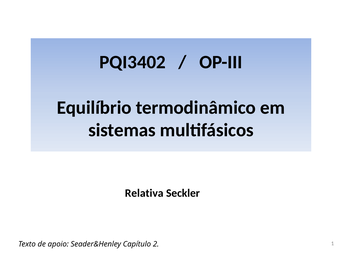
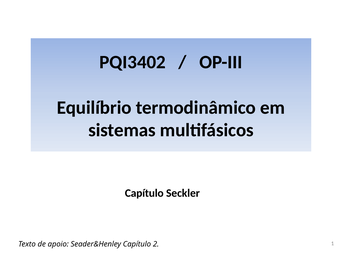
Relativa: Relativa -> Capítulo (144, 193)
